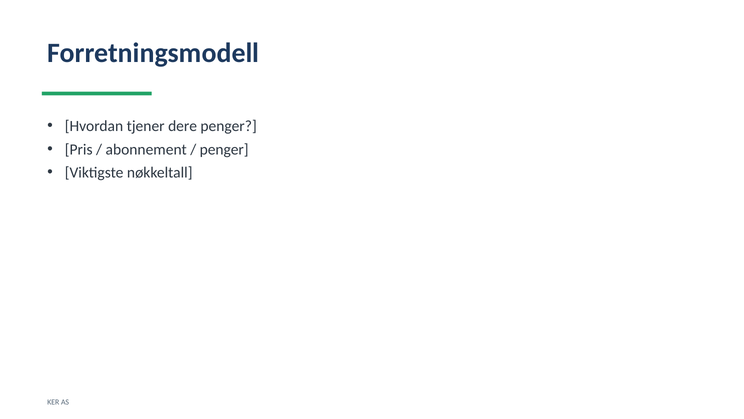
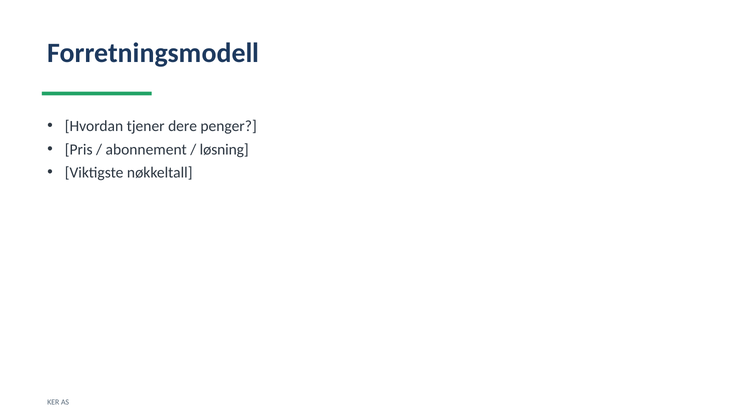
penger: penger -> løsning (224, 149)
